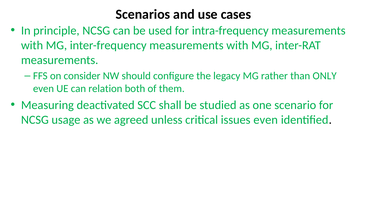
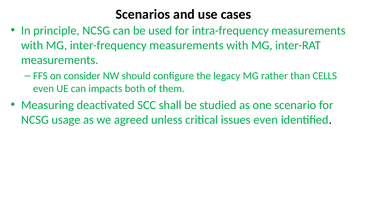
ONLY: ONLY -> CELLS (325, 76)
relation: relation -> impacts (105, 88)
